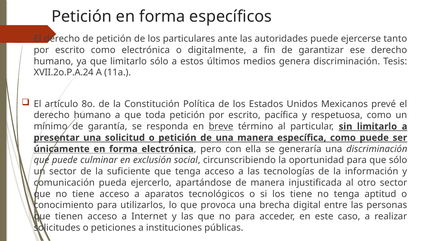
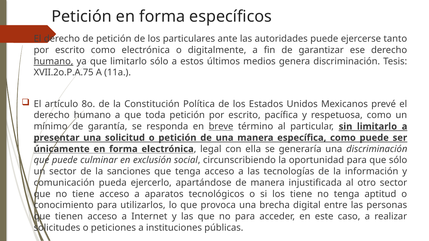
humano underline: none -> present (53, 61)
XVII.2o.P.A.24: XVII.2o.P.A.24 -> XVII.2o.P.A.75 (64, 73)
pero: pero -> legal (211, 149)
suficiente: suficiente -> sanciones (129, 172)
